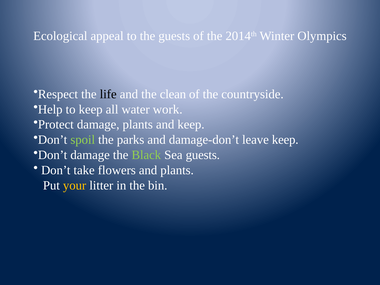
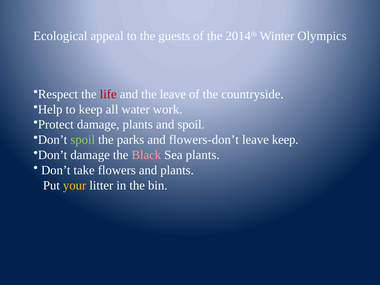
life colour: black -> red (108, 94)
the clean: clean -> leave (173, 94)
and keep: keep -> spoil (191, 125)
damage-don’t: damage-don’t -> flowers-don’t (204, 140)
Black colour: light green -> pink (146, 155)
Sea guests: guests -> plants (203, 155)
